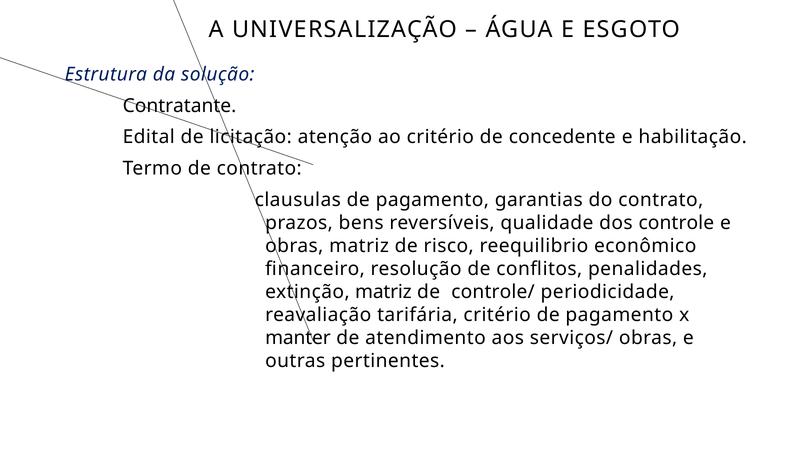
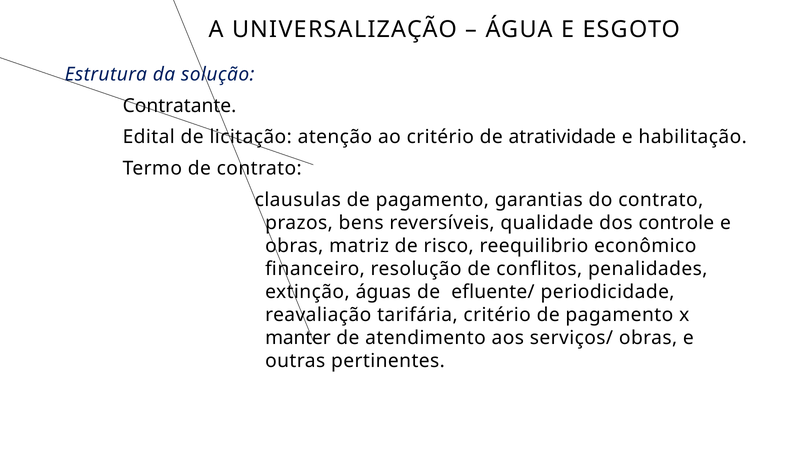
concedente: concedente -> atratividade (562, 137)
extinção matriz: matriz -> águas (383, 292)
controle/: controle/ -> efluente/ (493, 292)
